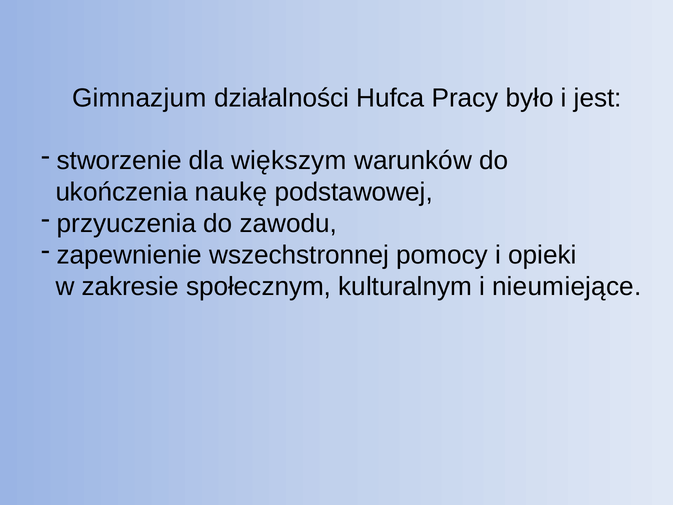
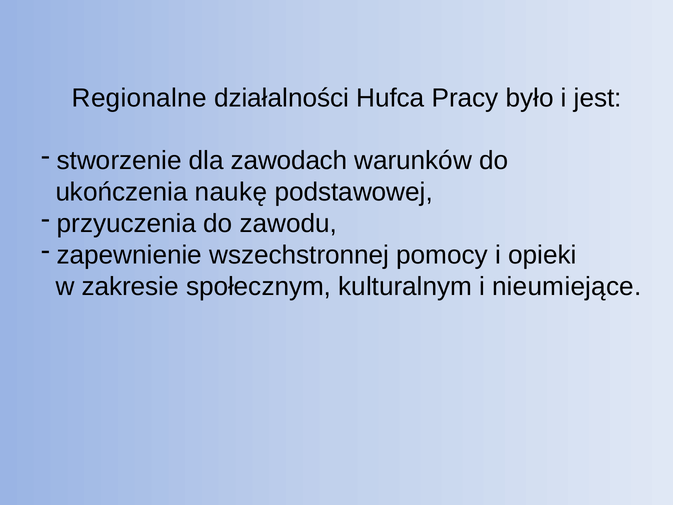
Gimnazjum: Gimnazjum -> Regionalne (139, 98)
większym: większym -> zawodach (289, 161)
